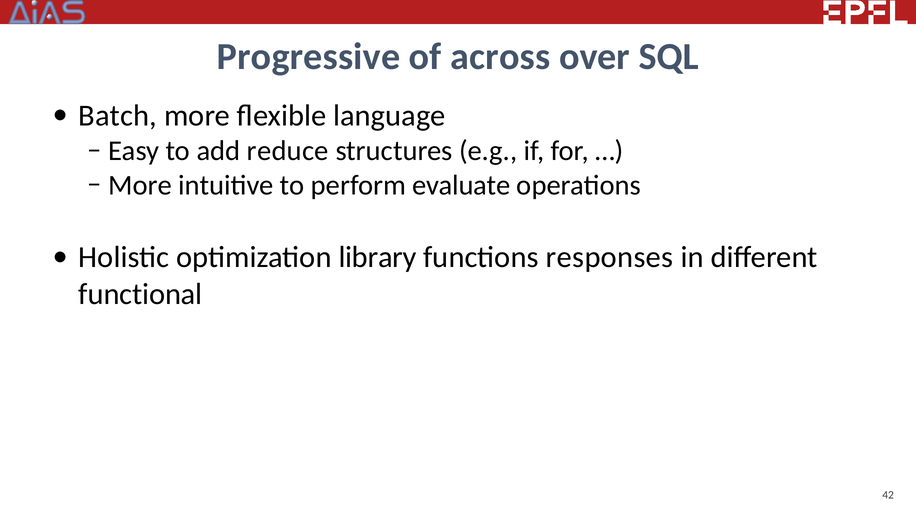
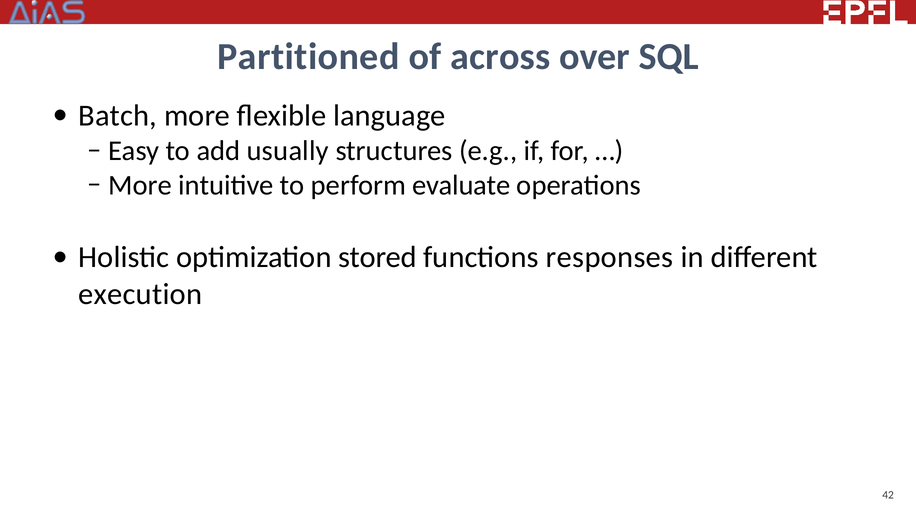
Progressive: Progressive -> Partitioned (308, 56)
reduce: reduce -> usually (288, 151)
library: library -> stored (378, 257)
functional: functional -> execution (140, 294)
